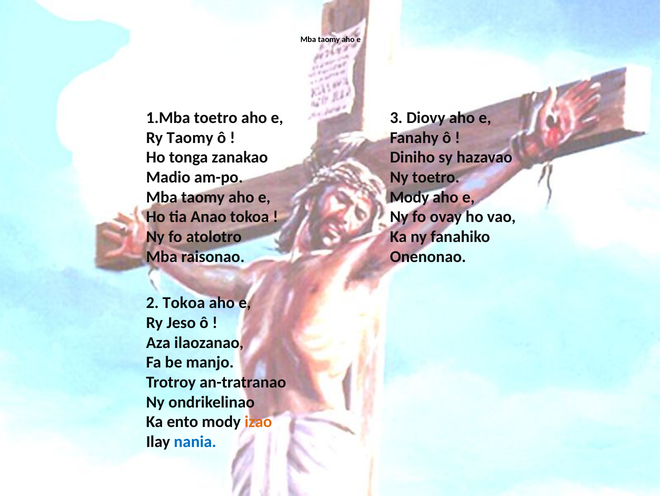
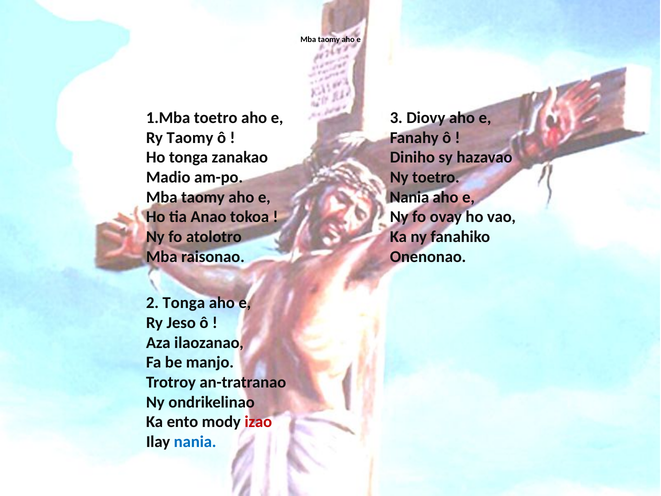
Mody: Mody -> Nania (409, 197)
2 Tokoa: Tokoa -> Tonga (184, 303)
izao colour: orange -> red (258, 422)
